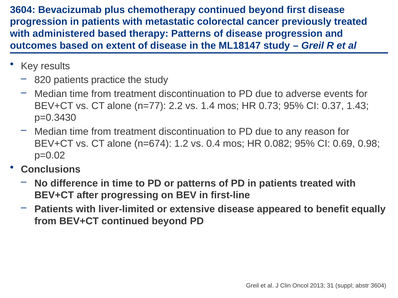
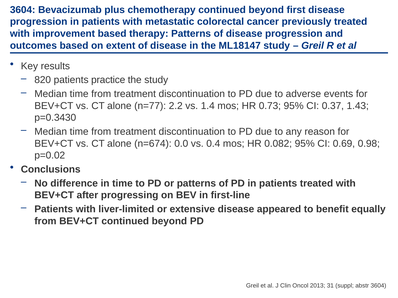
administered: administered -> improvement (64, 34)
1.2: 1.2 -> 0.0 (181, 144)
